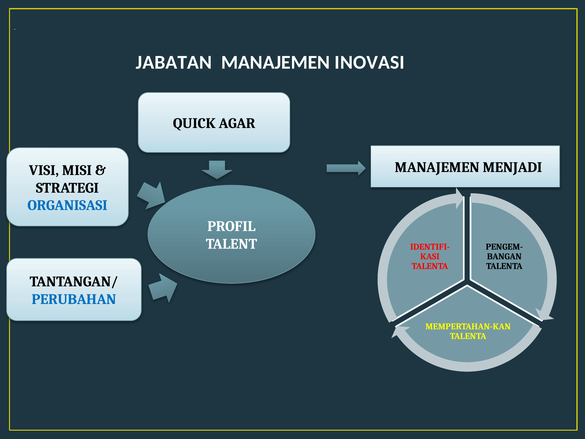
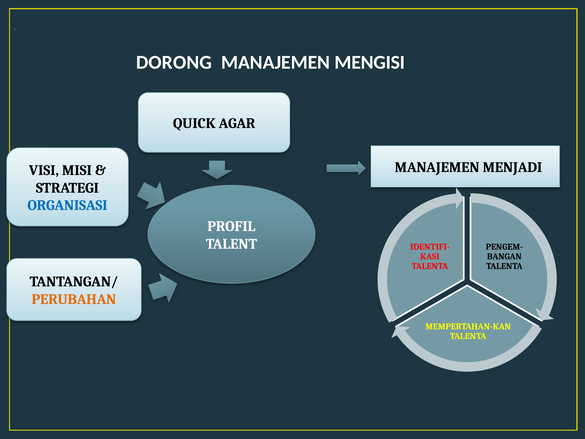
JABATAN: JABATAN -> DORONG (174, 62)
INOVASI: INOVASI -> MENGISI (370, 62)
PERUBAHAN colour: blue -> orange (74, 299)
